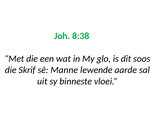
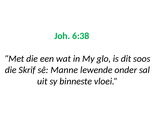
8:38: 8:38 -> 6:38 (81, 36)
aarde: aarde -> onder (126, 70)
